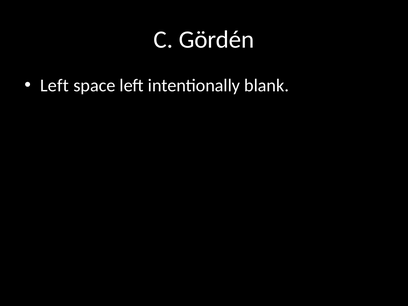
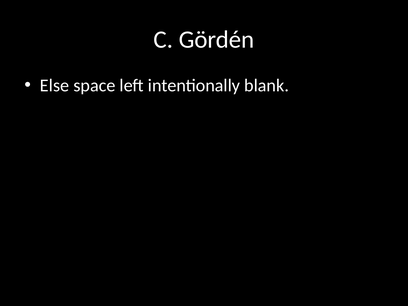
Left: Left -> Else (55, 86)
